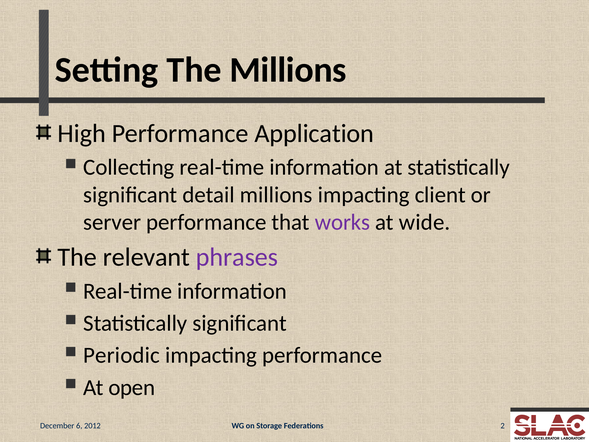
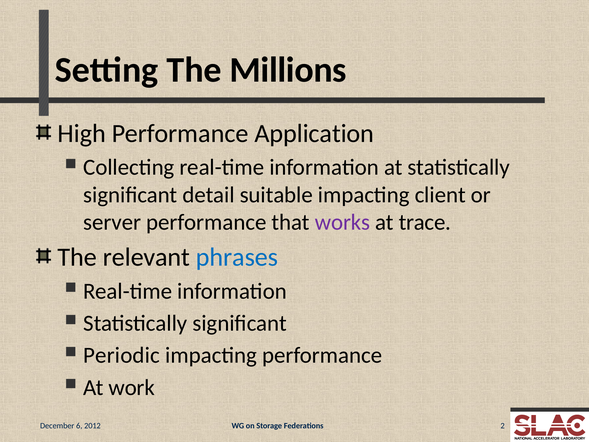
detail millions: millions -> suitable (276, 195)
wide: wide -> trace (425, 222)
phrases colour: purple -> blue (237, 257)
open: open -> work (132, 387)
